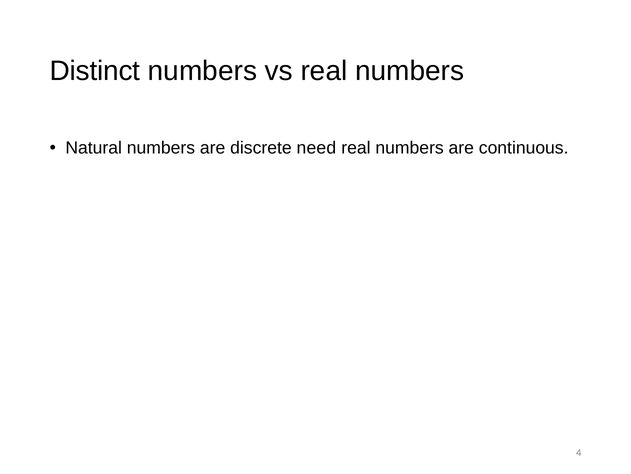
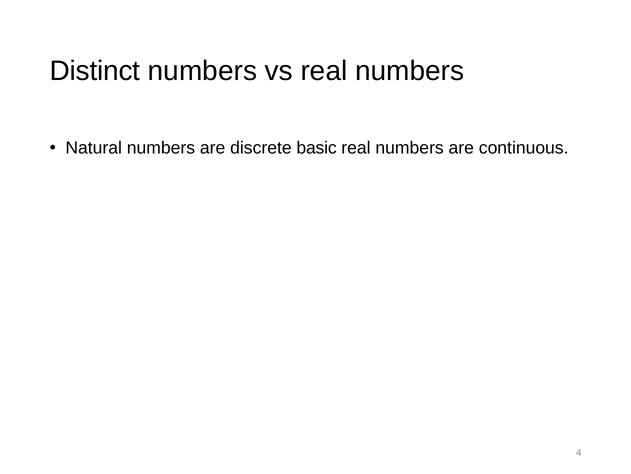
need: need -> basic (317, 148)
